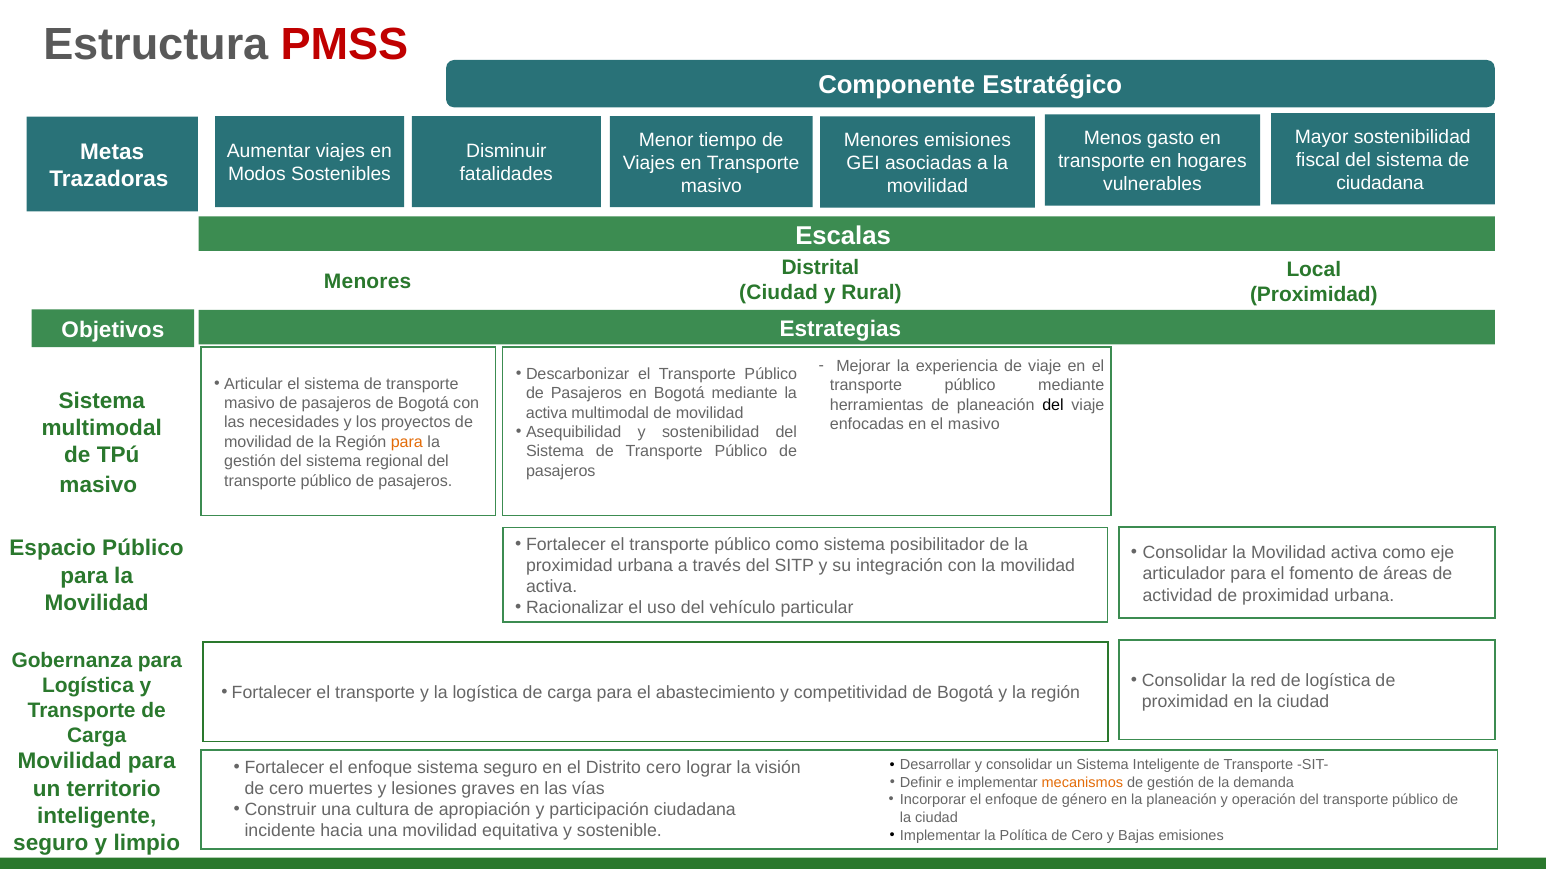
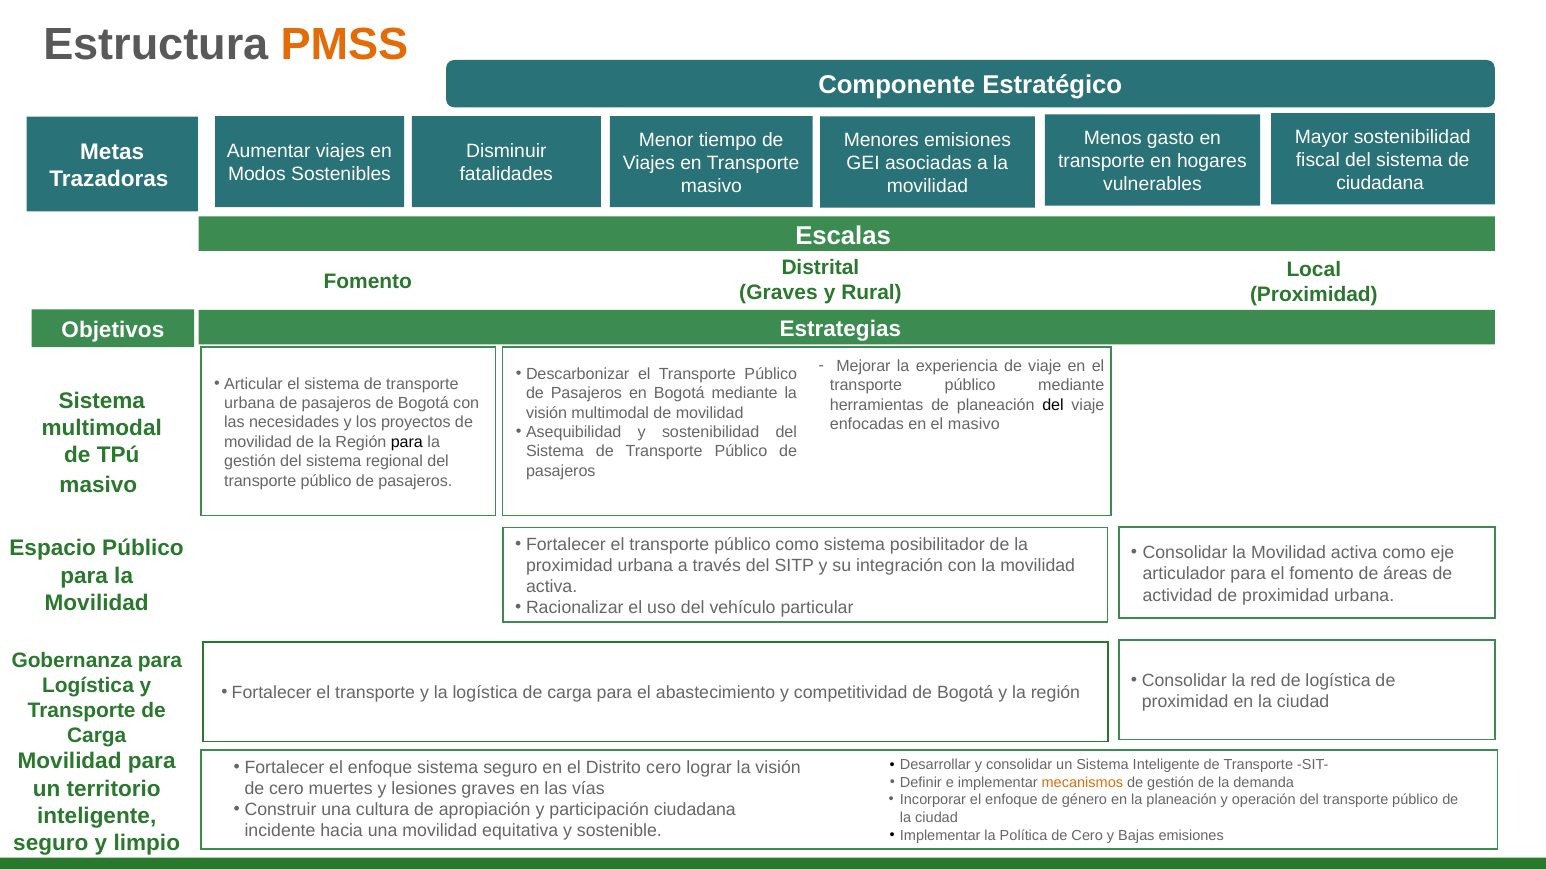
PMSS colour: red -> orange (344, 45)
Menores: Menores -> Fomento (368, 282)
Ciudad: Ciudad -> Graves (779, 293)
masivo: masivo -> urbana (249, 404)
activa: activa -> visión (547, 413)
para colour: orange -> black (407, 442)
